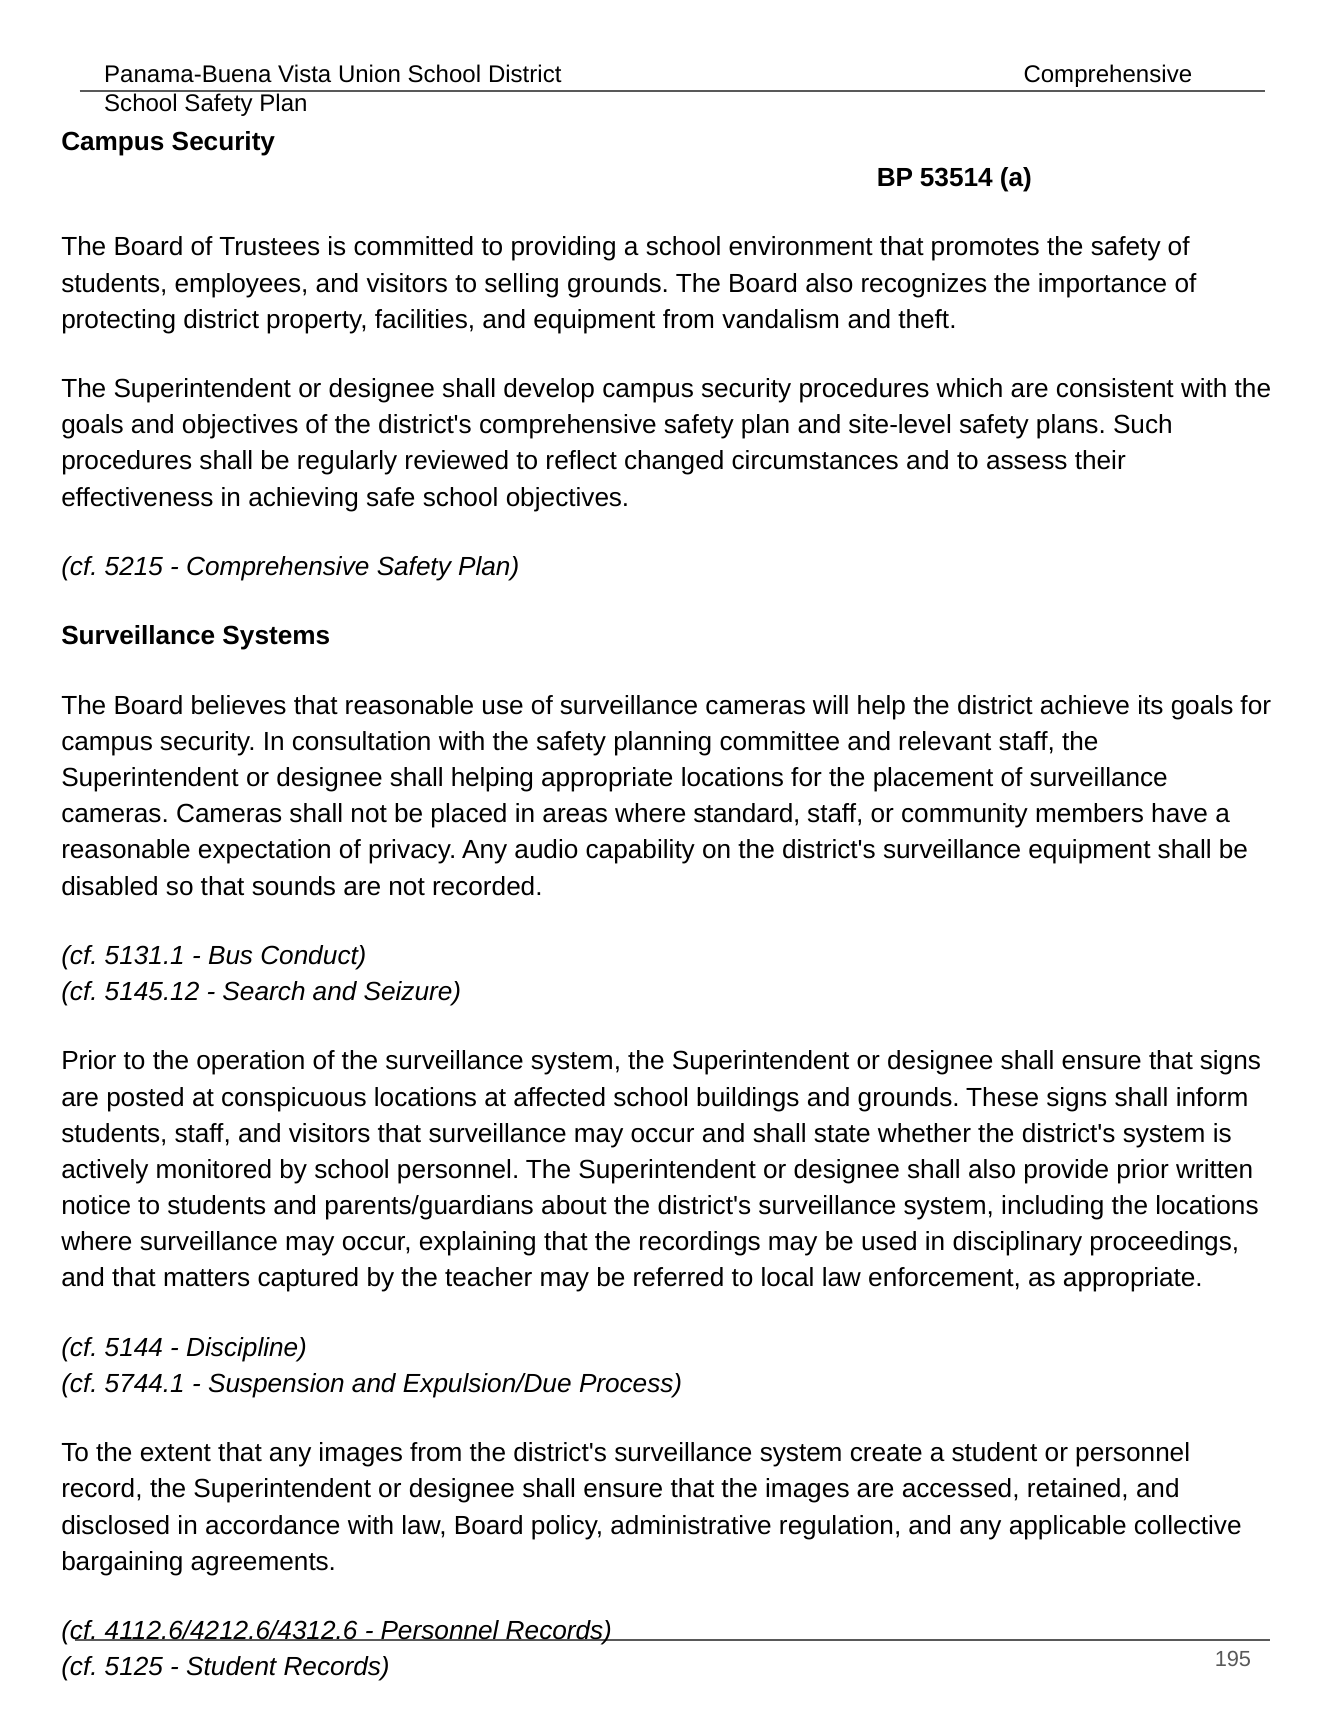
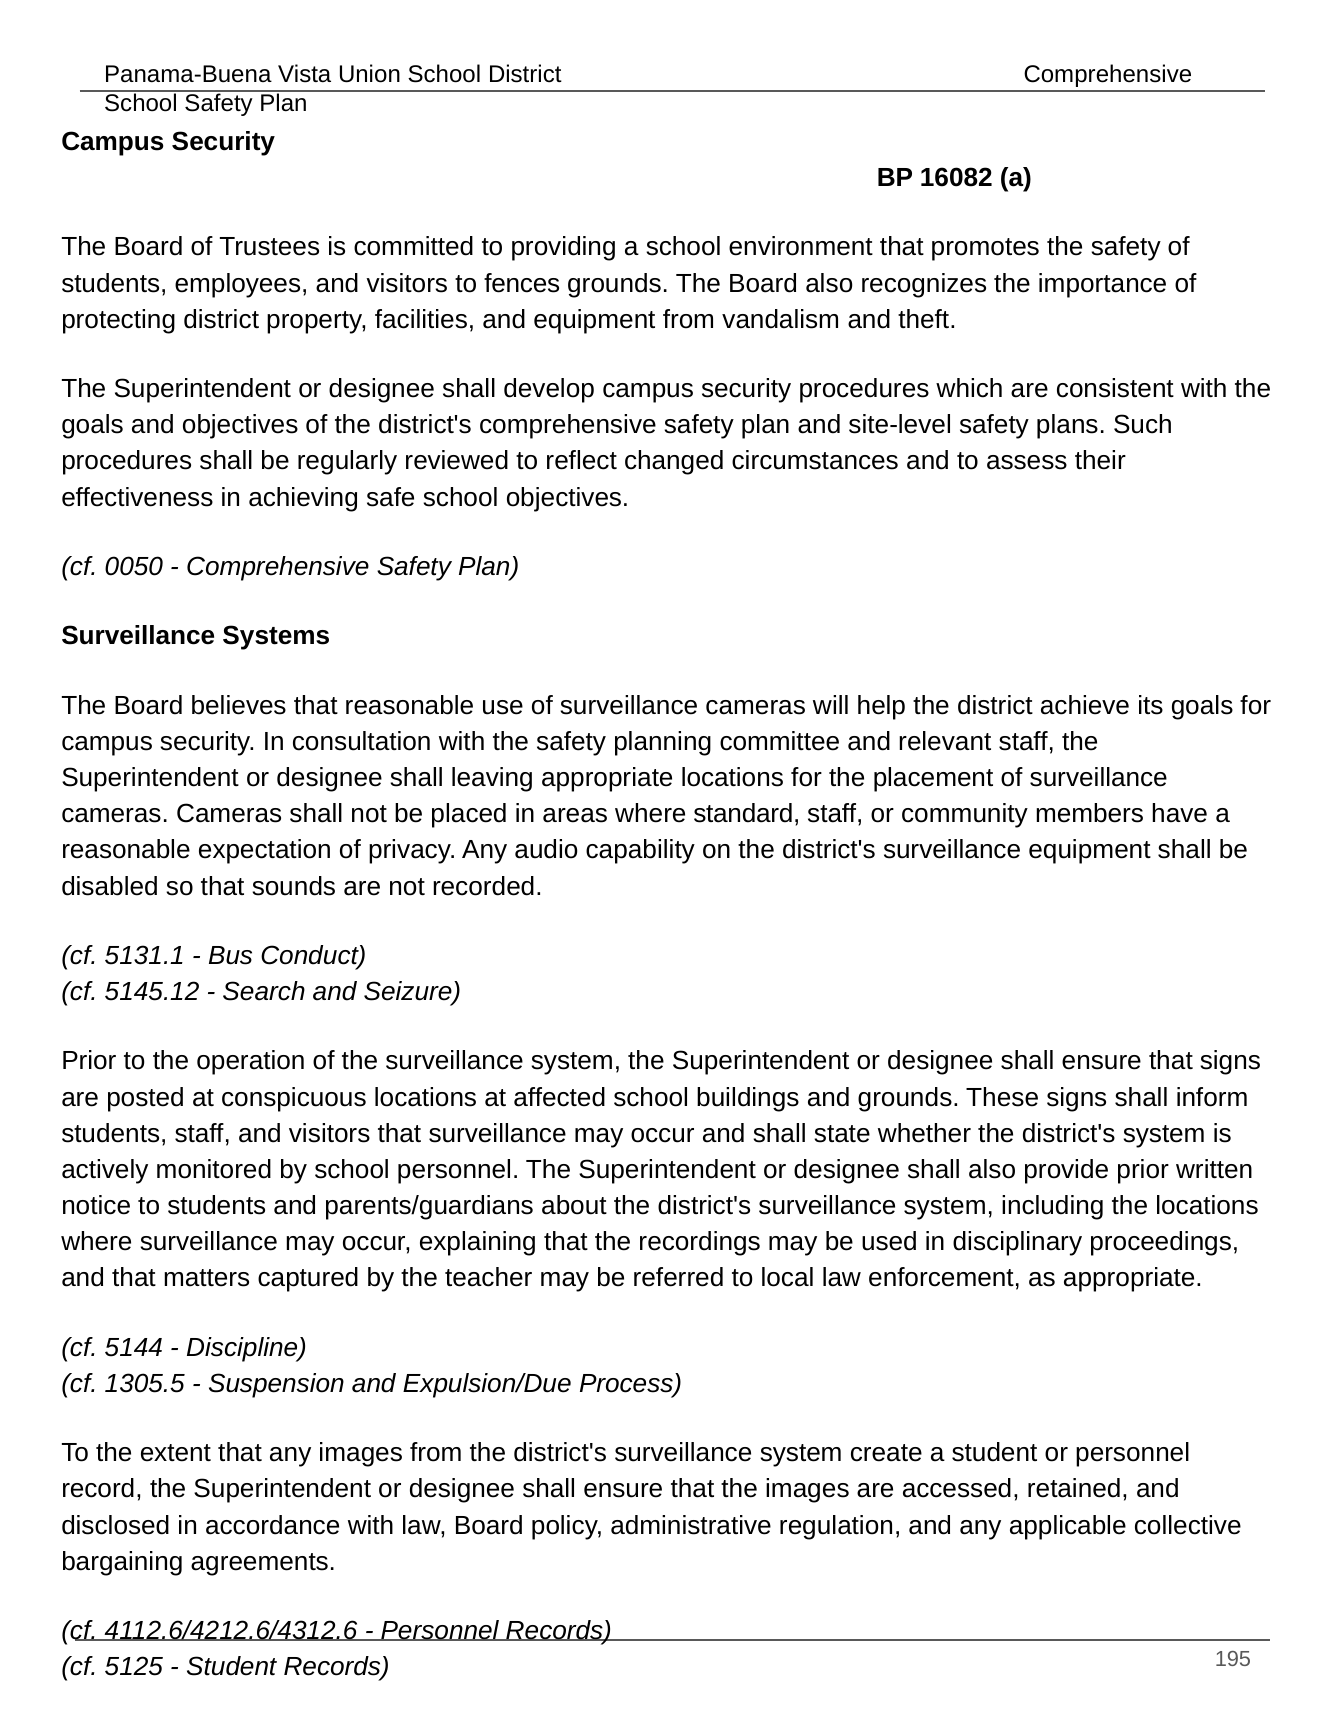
53514: 53514 -> 16082 (956, 178)
selling: selling -> fences (522, 283)
5215: 5215 -> 0050 (134, 567)
helping: helping -> leaving (492, 778)
5744.1: 5744.1 -> 1305.5 (145, 1383)
